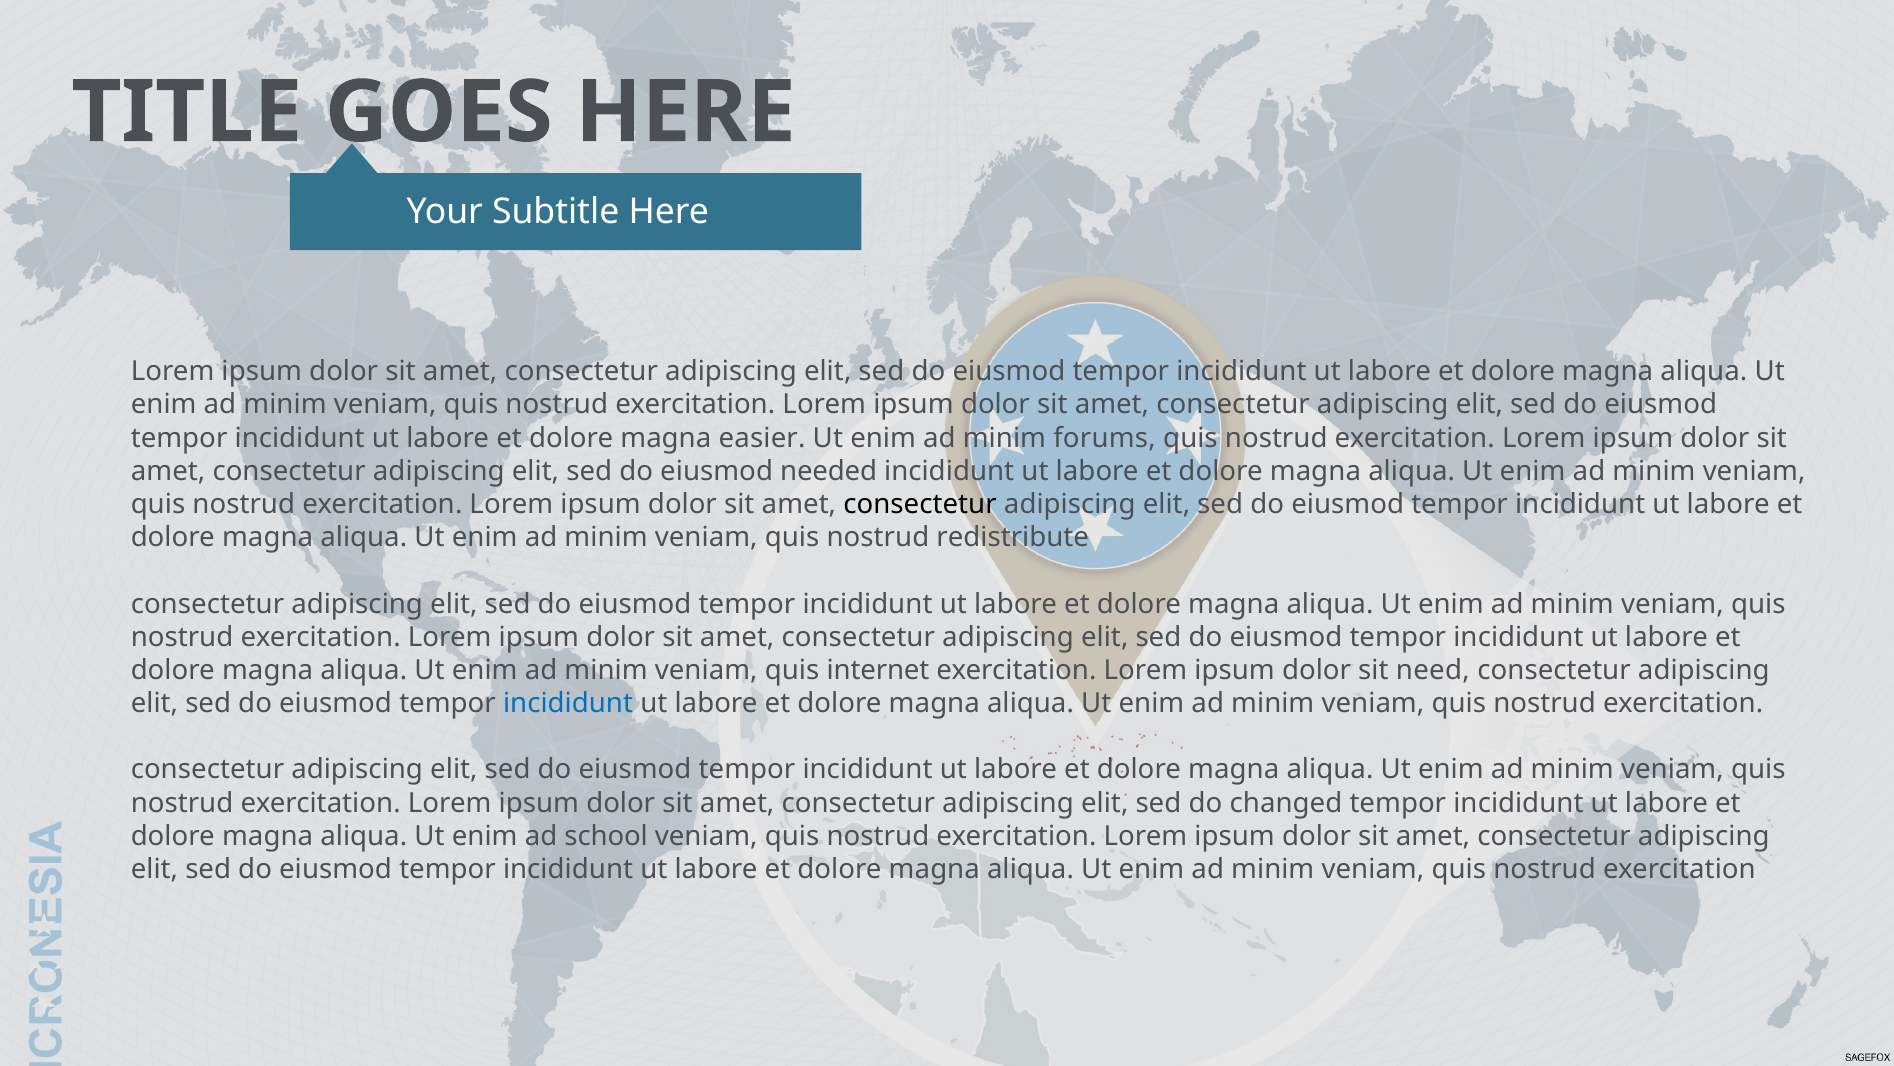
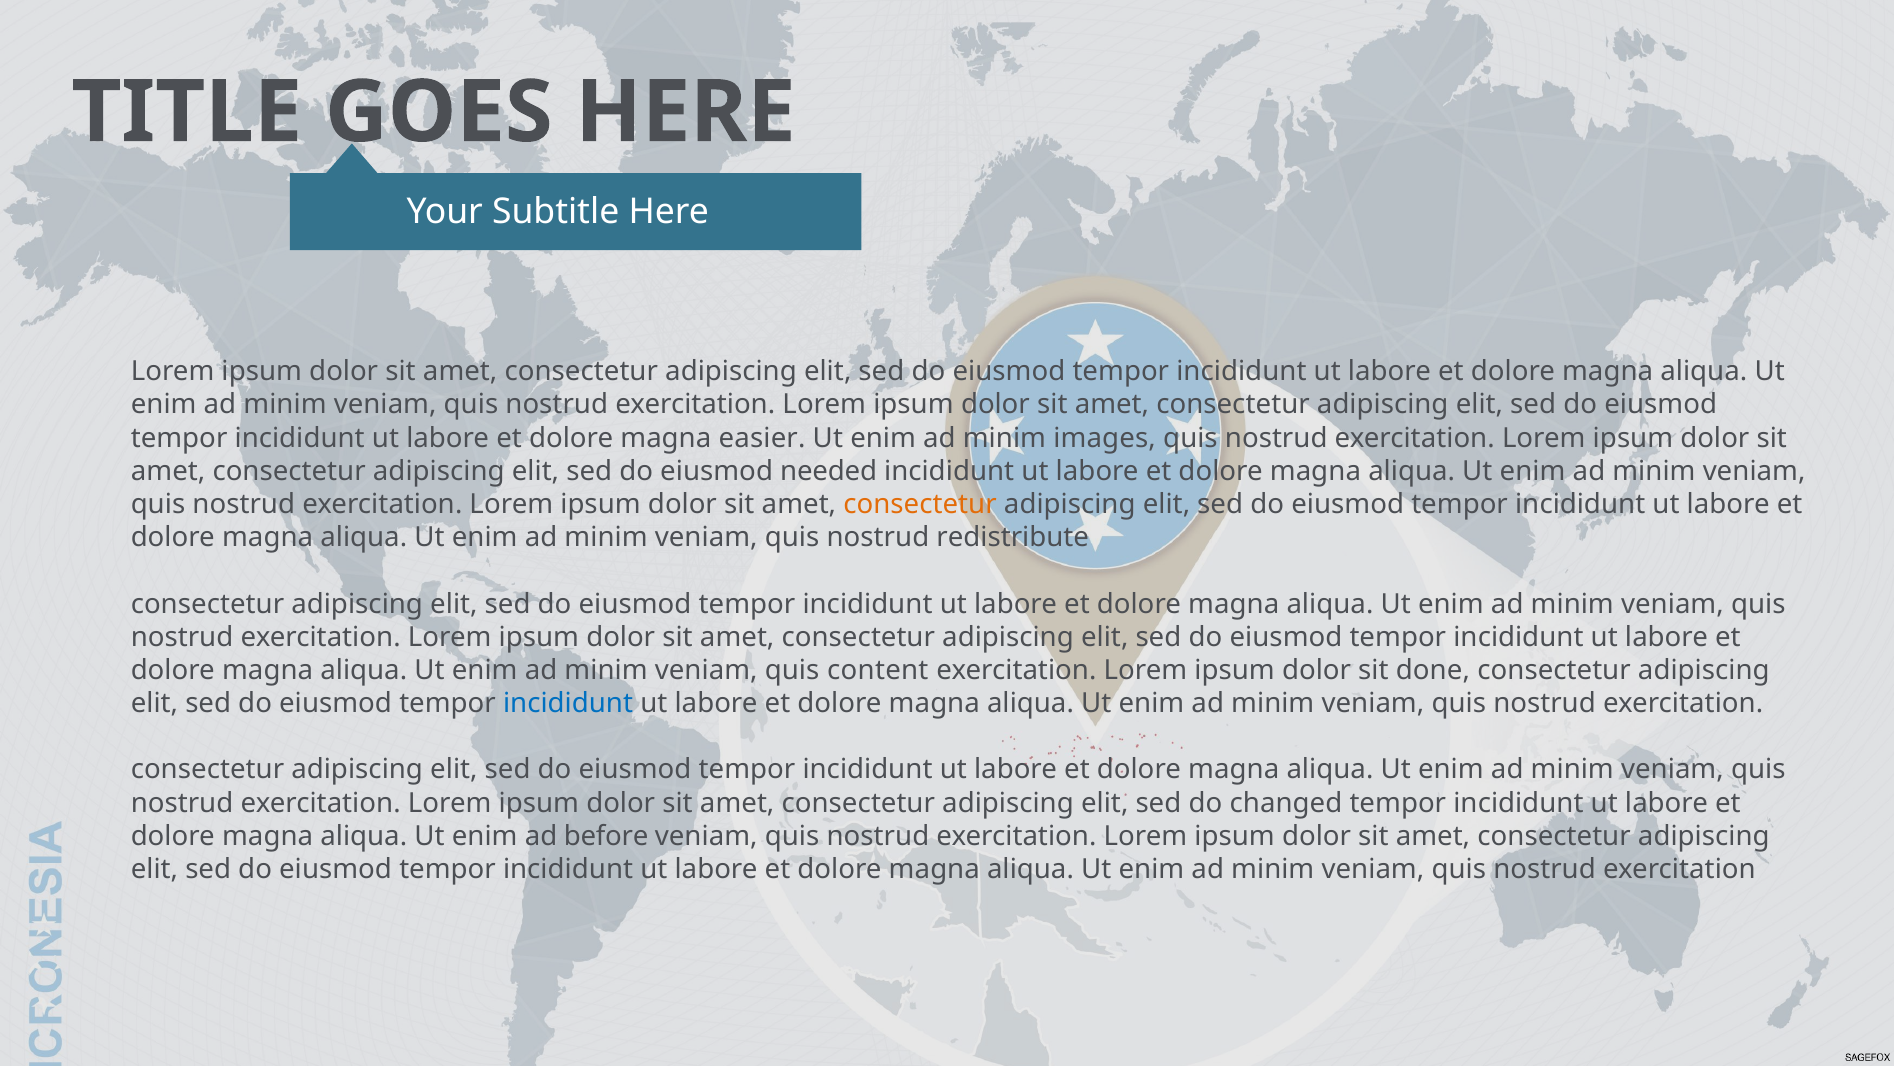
forums: forums -> images (1105, 438)
consectetur colour: black -> orange (920, 504)
internet: internet -> content (878, 670)
need: need -> done (1433, 670)
school: school -> before (606, 836)
